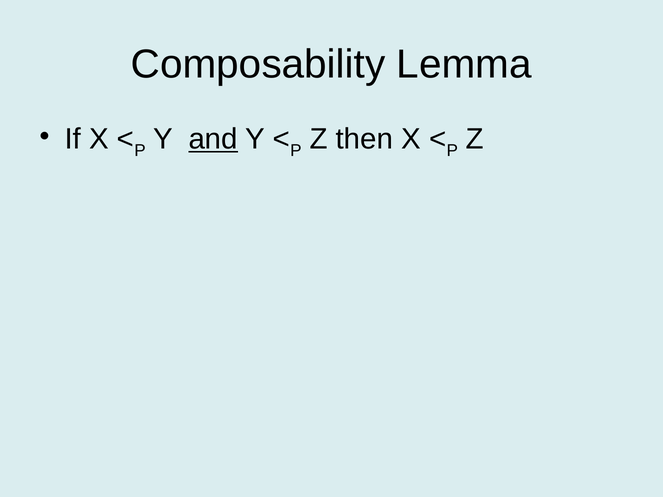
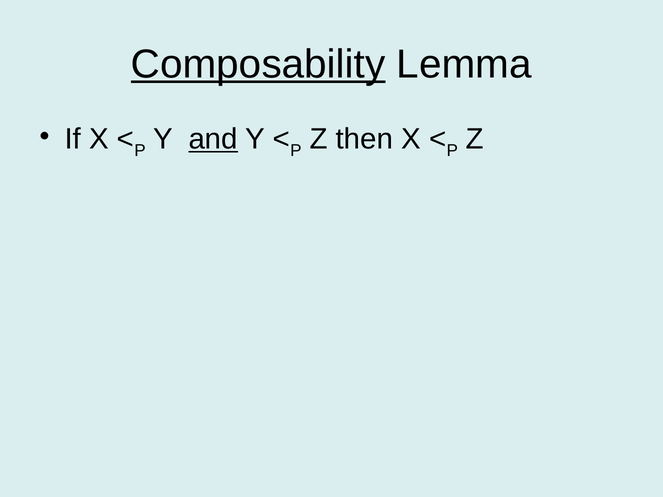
Composability underline: none -> present (258, 64)
